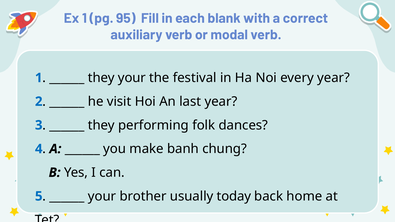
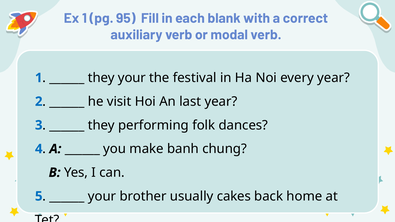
today: today -> cakes (234, 196)
